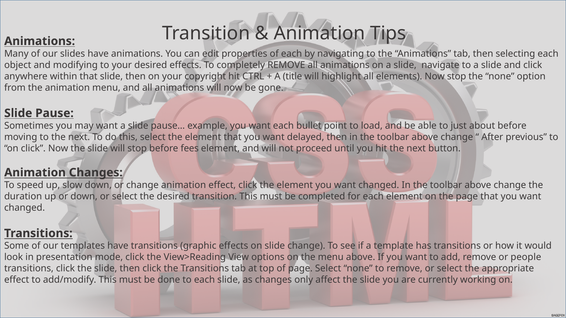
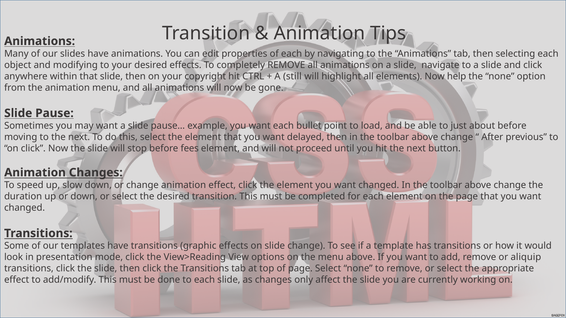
title: title -> still (292, 76)
Now stop: stop -> help (457, 76)
people: people -> aliquip (526, 257)
